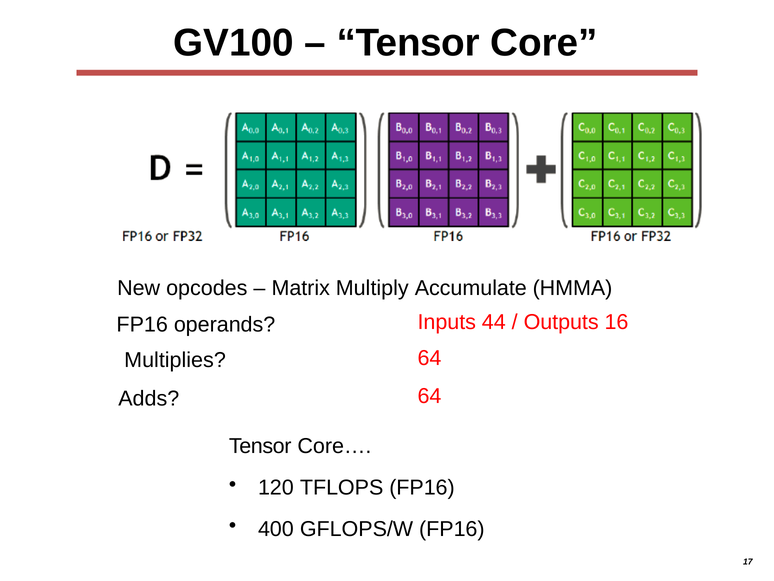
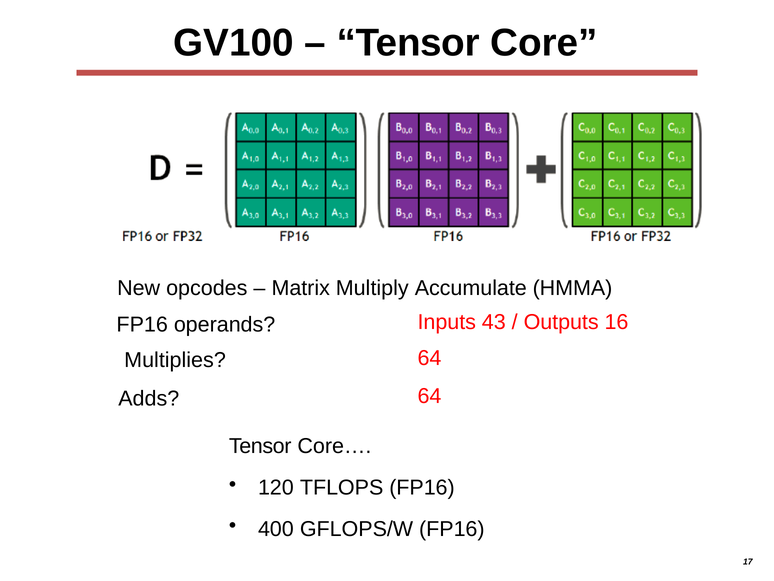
44: 44 -> 43 (494, 322)
